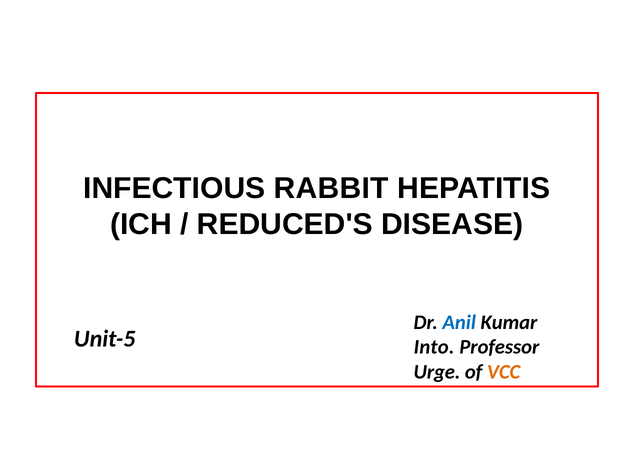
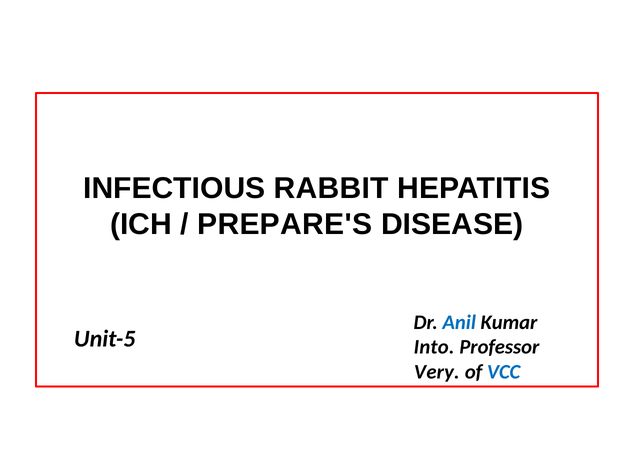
REDUCED'S: REDUCED'S -> PREPARE'S (285, 224)
Urge: Urge -> Very (437, 372)
VCC colour: orange -> blue (504, 372)
